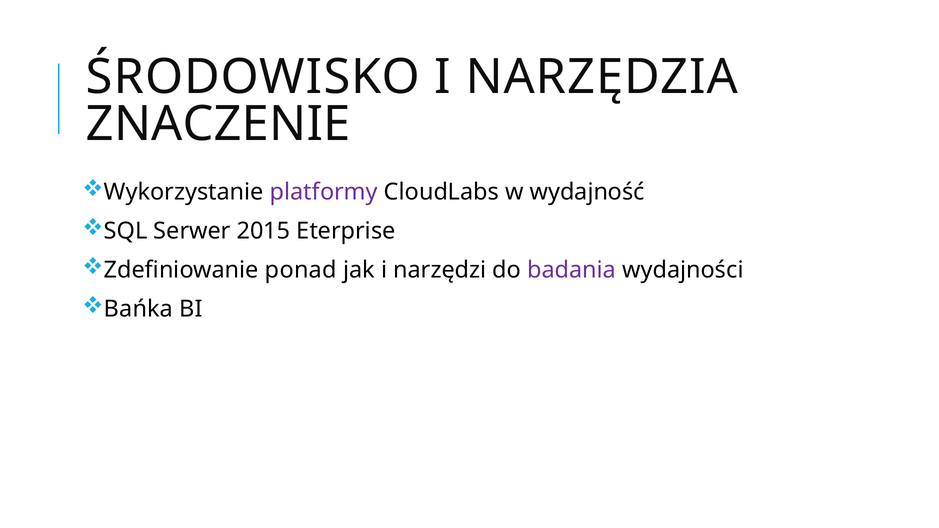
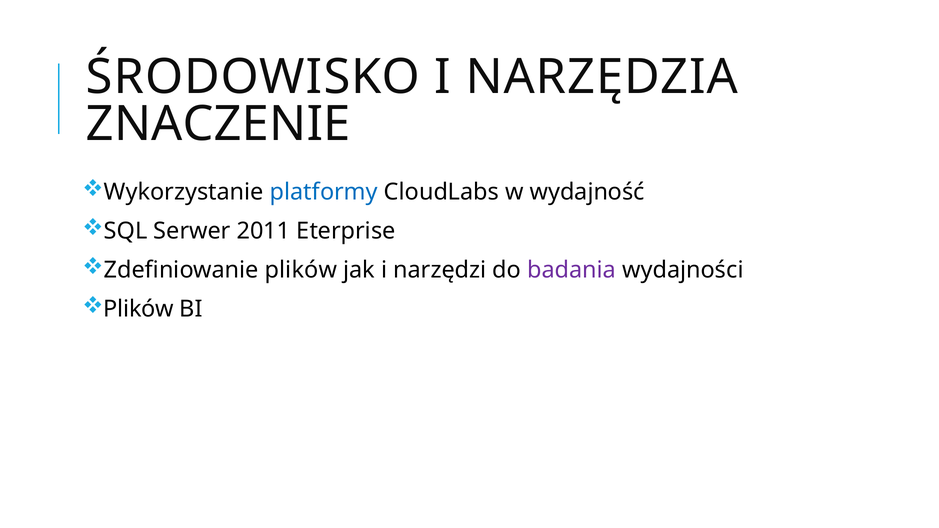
platformy colour: purple -> blue (324, 192)
2015: 2015 -> 2011 (264, 231)
Zdefiniowanie ponad: ponad -> plików (301, 270)
Bańka: Bańka -> Plików (139, 309)
